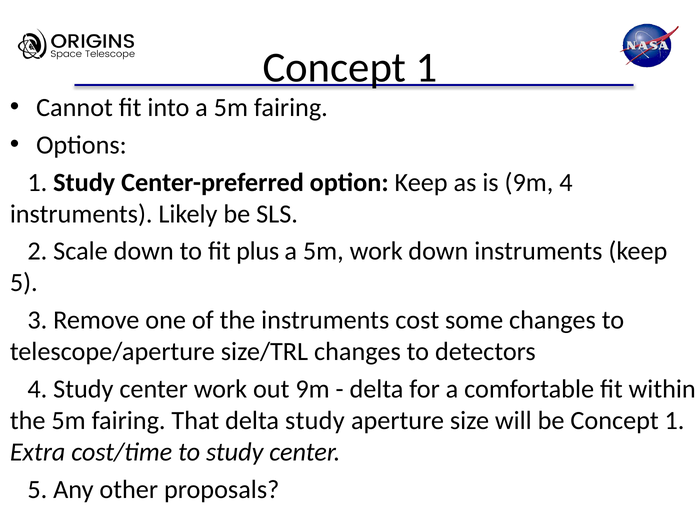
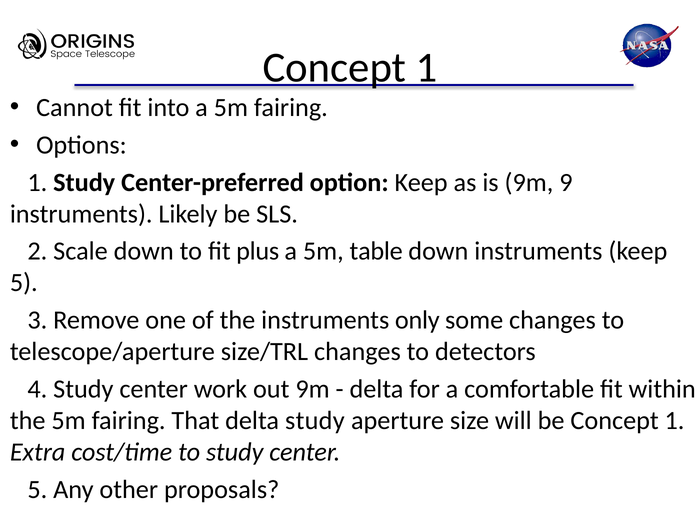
9m 4: 4 -> 9 (566, 182)
5m work: work -> table (376, 251)
cost: cost -> only (417, 320)
